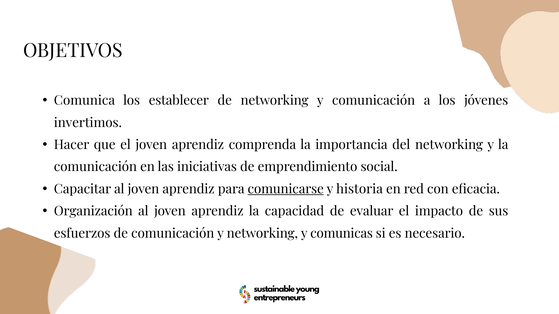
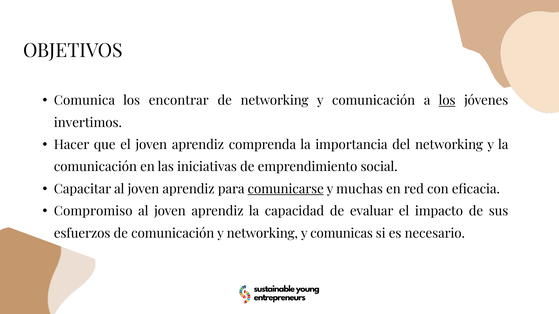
establecer: establecer -> encontrar (179, 101)
los underline: none -> present (447, 101)
historia: historia -> muchas (360, 189)
Organización: Organización -> Compromiso (93, 212)
